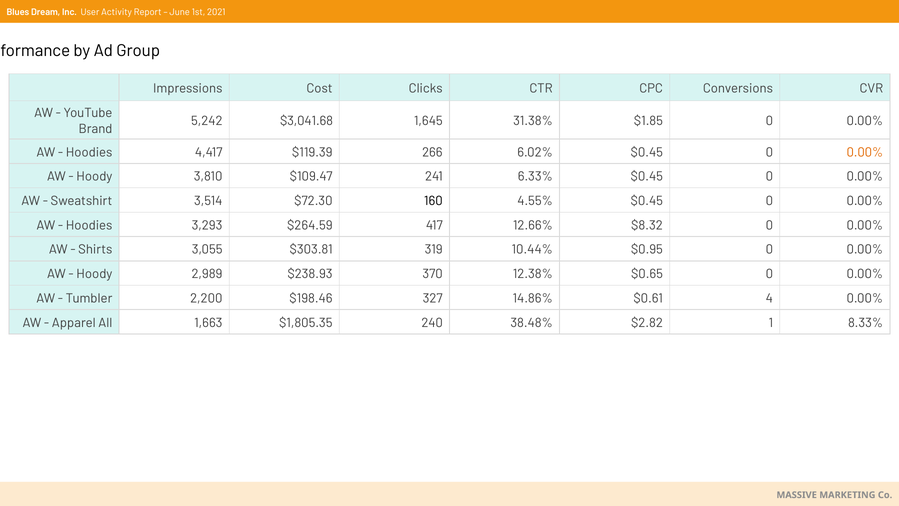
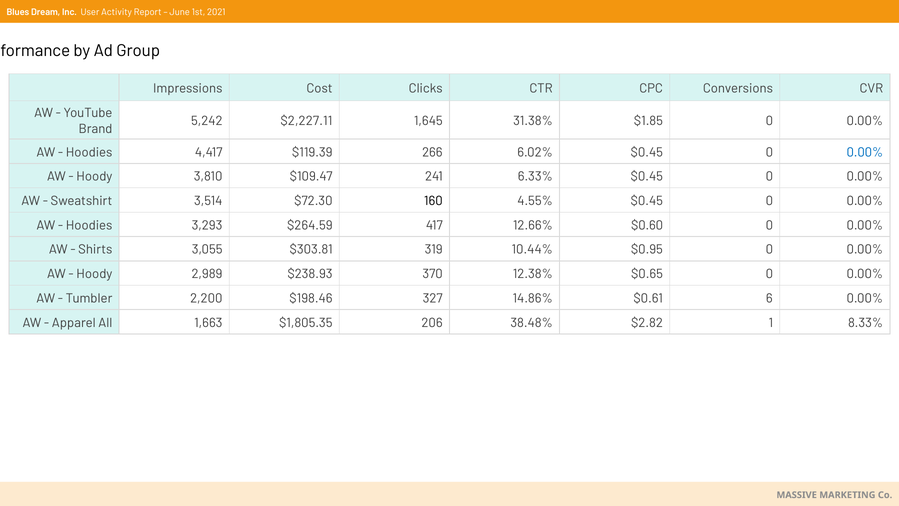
$3,041.68: $3,041.68 -> $2,227.11 (306, 121)
0.00% colour: orange -> blue (865, 152)
$8.32: $8.32 -> $0.60 (647, 225)
4: 4 -> 6 (769, 298)
240: 240 -> 206 (432, 323)
